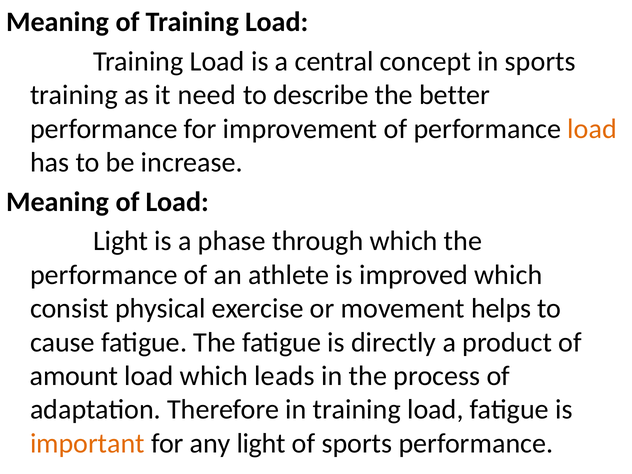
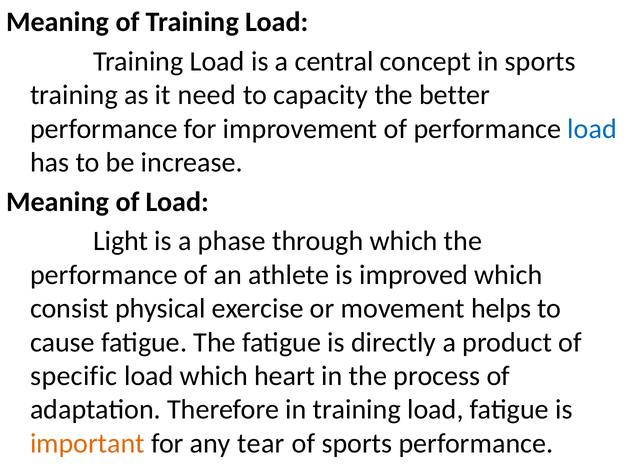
describe: describe -> capacity (321, 95)
load colour: orange -> blue (592, 129)
amount: amount -> specific (74, 376)
leads: leads -> heart (285, 376)
any light: light -> tear (261, 443)
